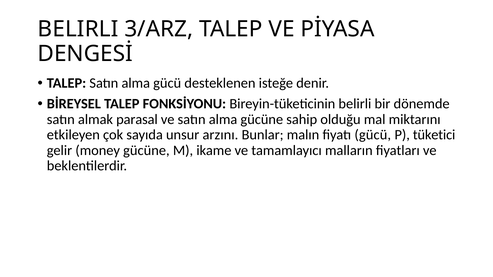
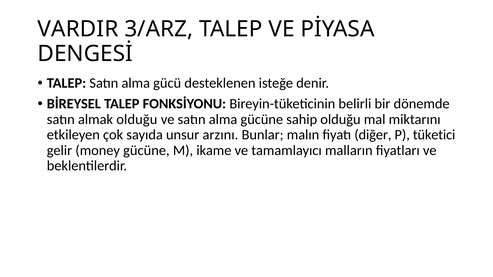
BELIRLI: BELIRLI -> VARDIR (78, 29)
almak parasal: parasal -> olduğu (137, 119)
fiyatı gücü: gücü -> diğer (373, 135)
